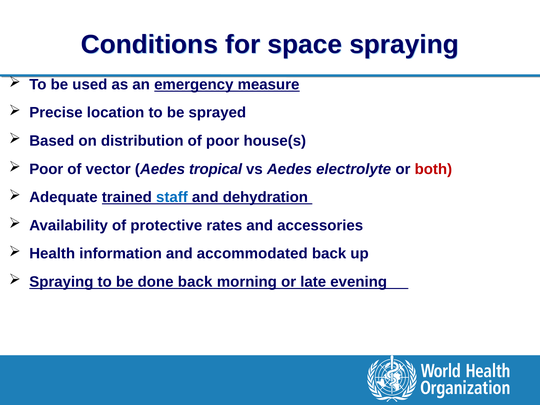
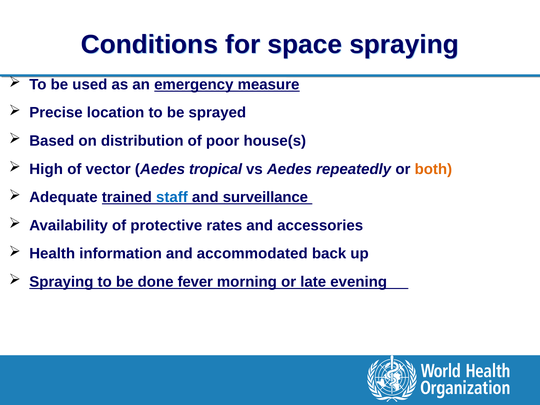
Poor: Poor -> High (46, 169)
electrolyte: electrolyte -> repeatedly (354, 169)
both colour: red -> orange (433, 169)
dehydration: dehydration -> surveillance (265, 197)
done back: back -> fever (195, 282)
